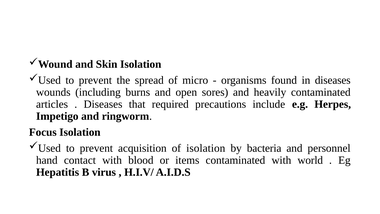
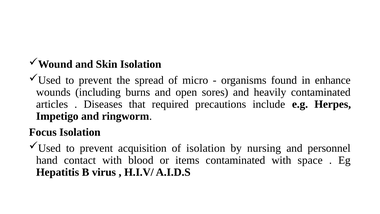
in diseases: diseases -> enhance (333, 80)
bacteria: bacteria -> nursing (264, 148)
world: world -> space (310, 160)
